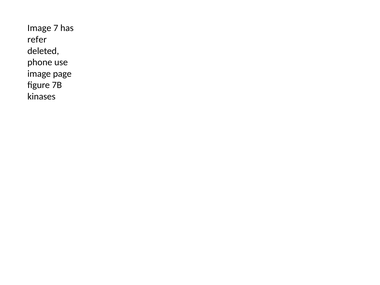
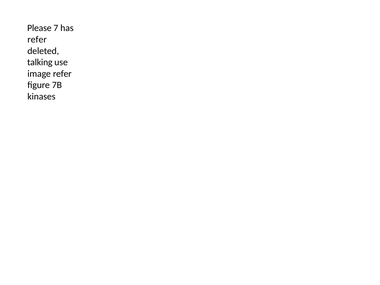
Image: Image -> Please (39, 28)
phone: phone -> talking (40, 62)
image page: page -> refer (62, 74)
